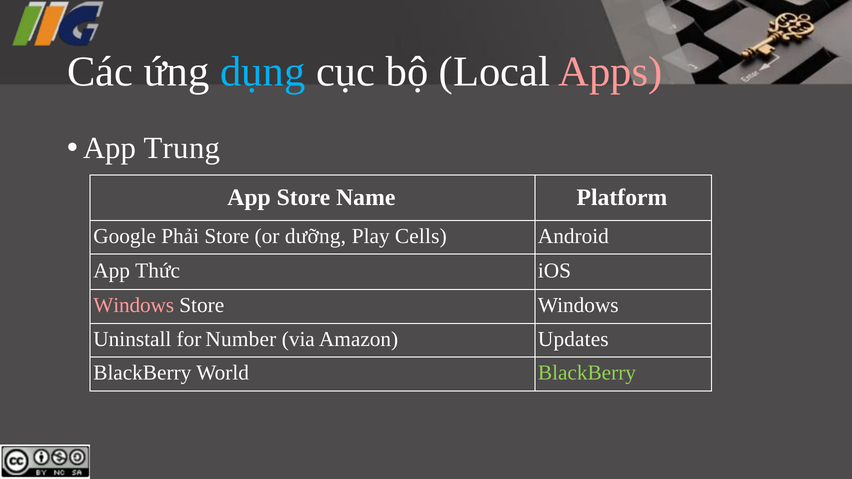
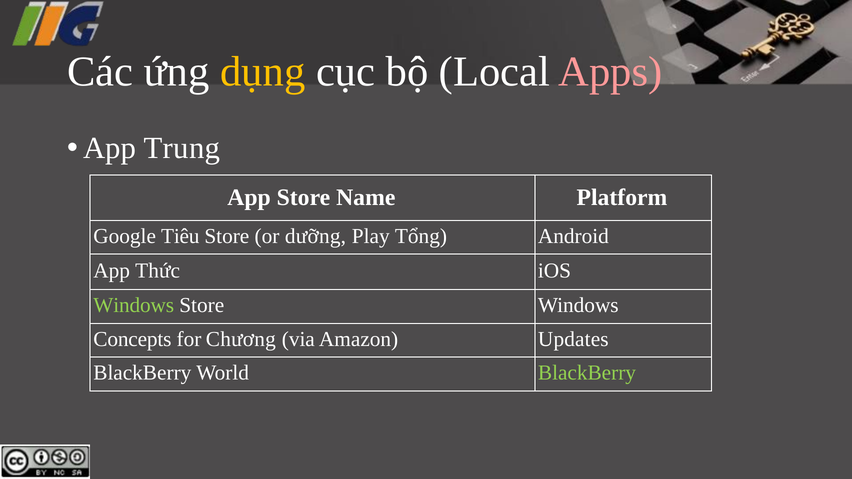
dụng colour: light blue -> yellow (263, 72)
Phải: Phải -> Tiêu (180, 236)
Cells: Cells -> Tổng (421, 236)
Windows colour: pink -> light green (134, 306)
Uninstall: Uninstall -> Concepts (132, 339)
Number: Number -> Chương (241, 339)
